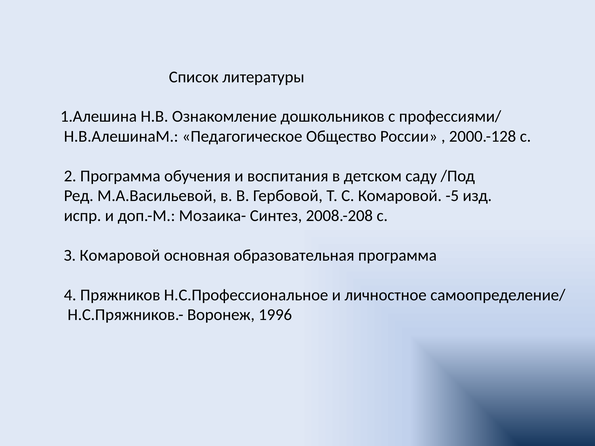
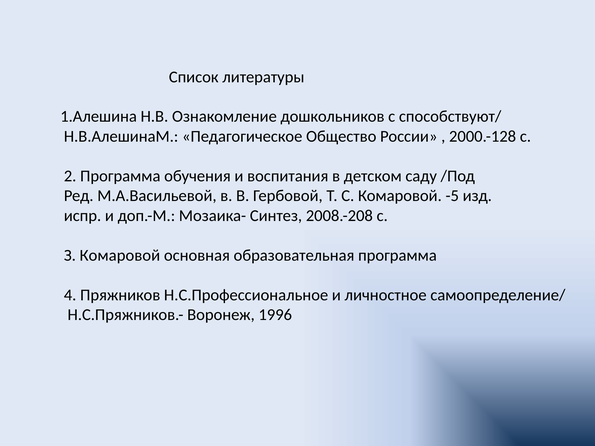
профессиями/: профессиями/ -> способствуют/ (450, 117)
